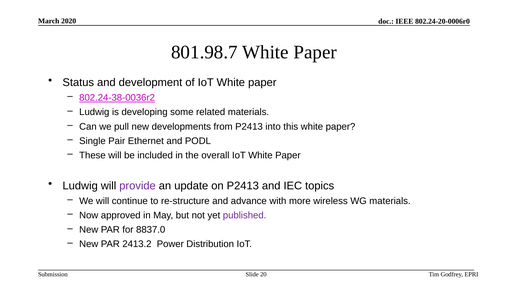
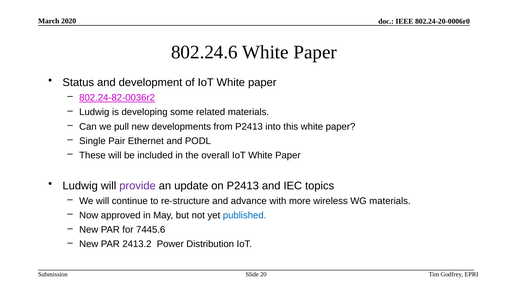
801.98.7: 801.98.7 -> 802.24.6 (204, 52)
802.24-38-0036r2: 802.24-38-0036r2 -> 802.24-82-0036r2 (117, 98)
published colour: purple -> blue (245, 215)
8837.0: 8837.0 -> 7445.6 (151, 230)
